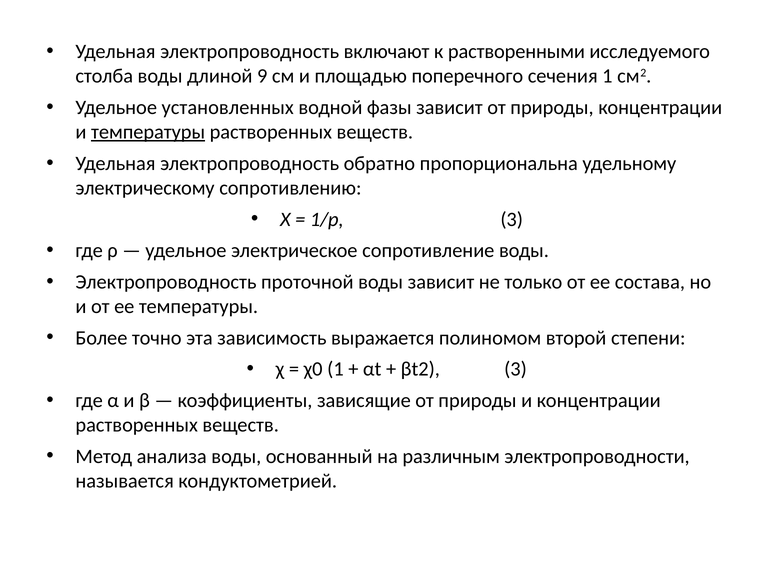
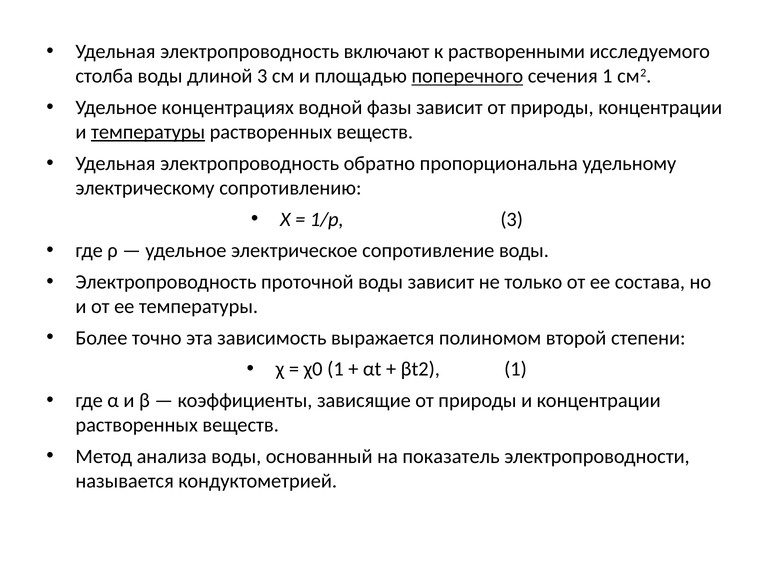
длиной 9: 9 -> 3 (262, 76)
поперечного underline: none -> present (467, 76)
установленных: установленных -> концентрациях (228, 108)
βt2 3: 3 -> 1 (516, 370)
различным: различным -> показатель (451, 457)
